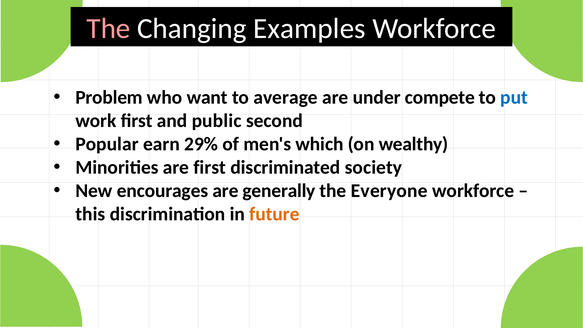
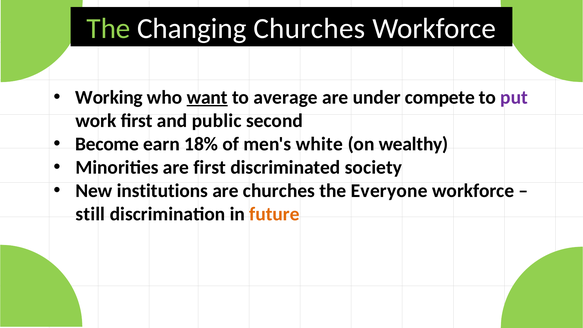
The colour: pink -> light green (108, 29)
Changing Examples: Examples -> Churches (309, 29)
Problem: Problem -> Working (109, 97)
want underline: none -> present (207, 97)
put colour: blue -> purple (514, 97)
Popular: Popular -> Become (107, 144)
29%: 29% -> 18% (201, 144)
which: which -> white (319, 144)
encourages: encourages -> institutions (162, 191)
are generally: generally -> churches (279, 191)
this: this -> still (90, 214)
